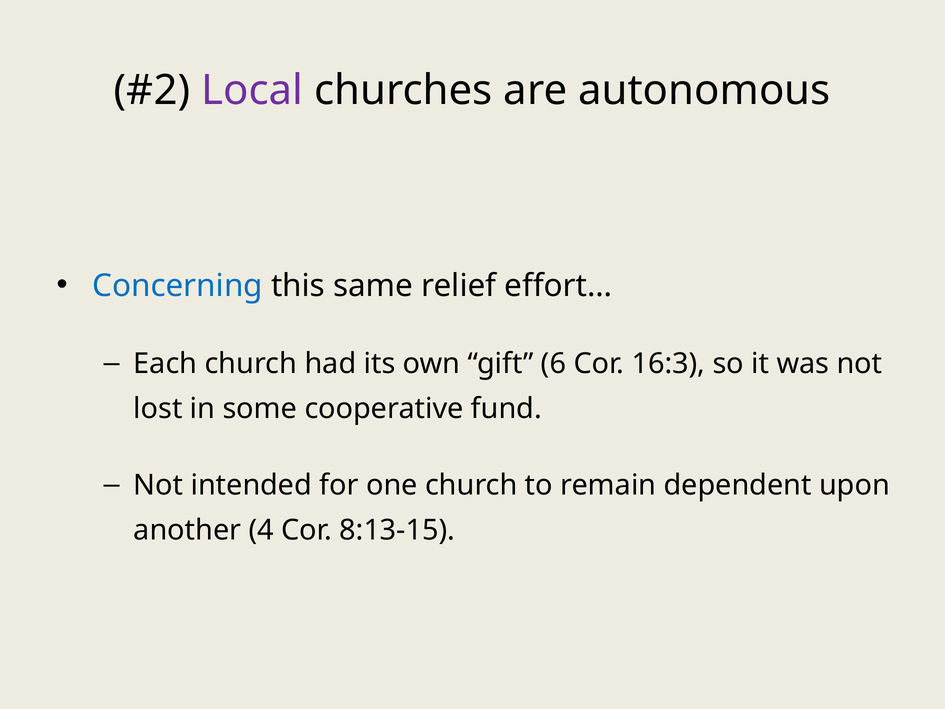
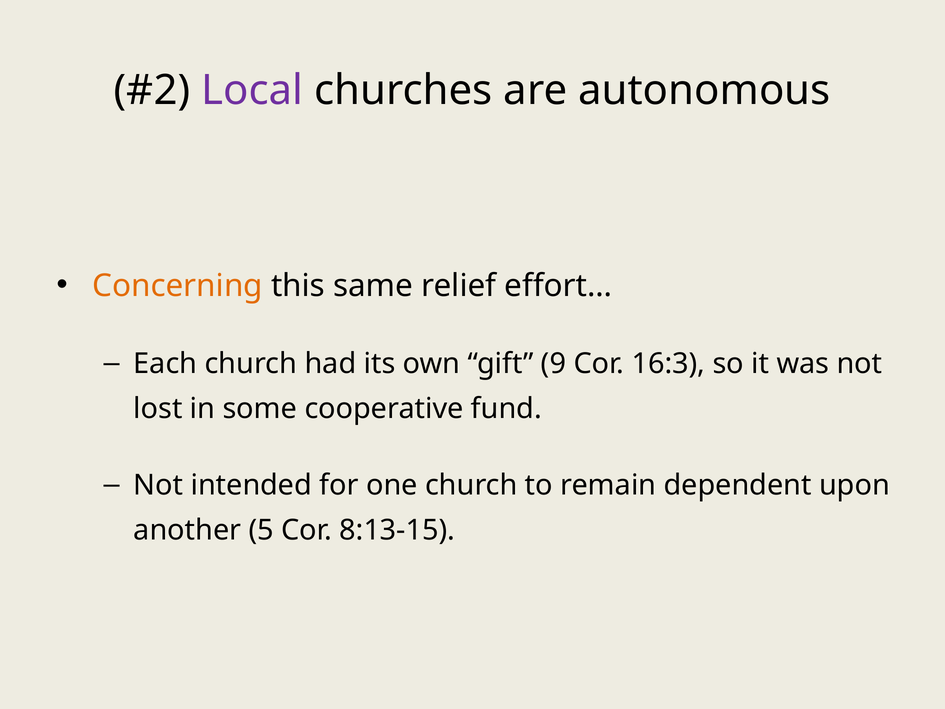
Concerning colour: blue -> orange (177, 286)
6: 6 -> 9 (554, 363)
4: 4 -> 5 (261, 530)
